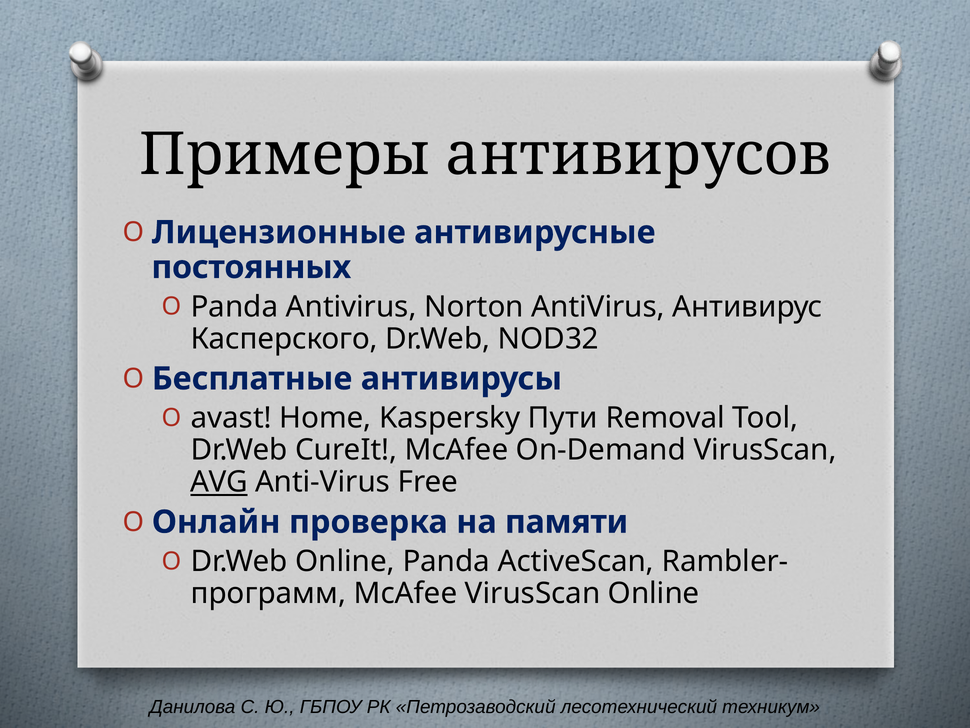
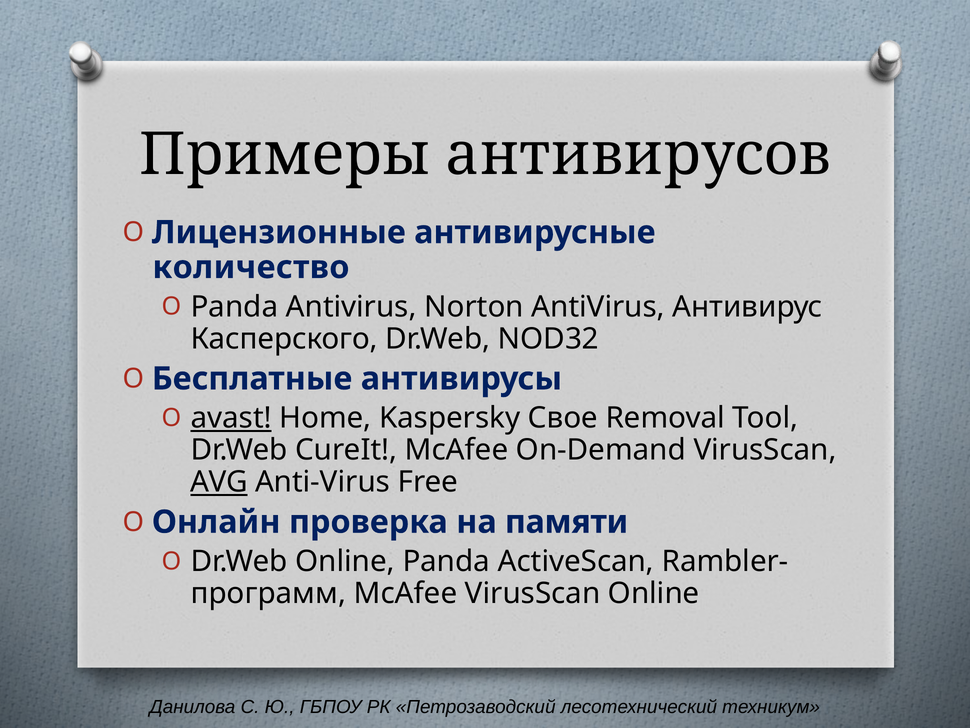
постоянных: постоянных -> количество (251, 267)
avast underline: none -> present (231, 418)
Пути: Пути -> Свое (563, 418)
